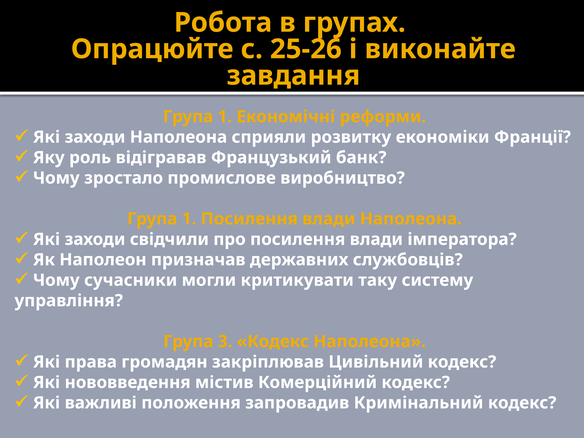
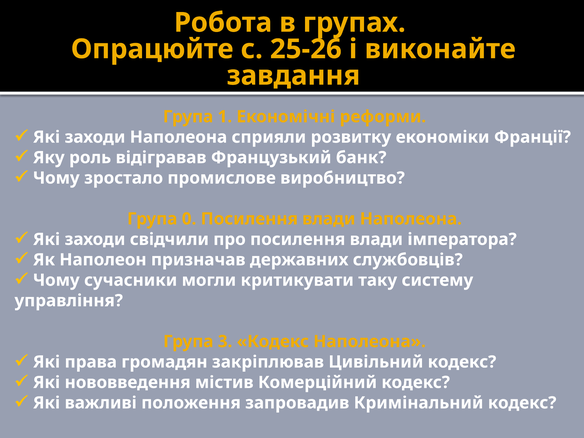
1: 1 -> 0 (189, 219)
